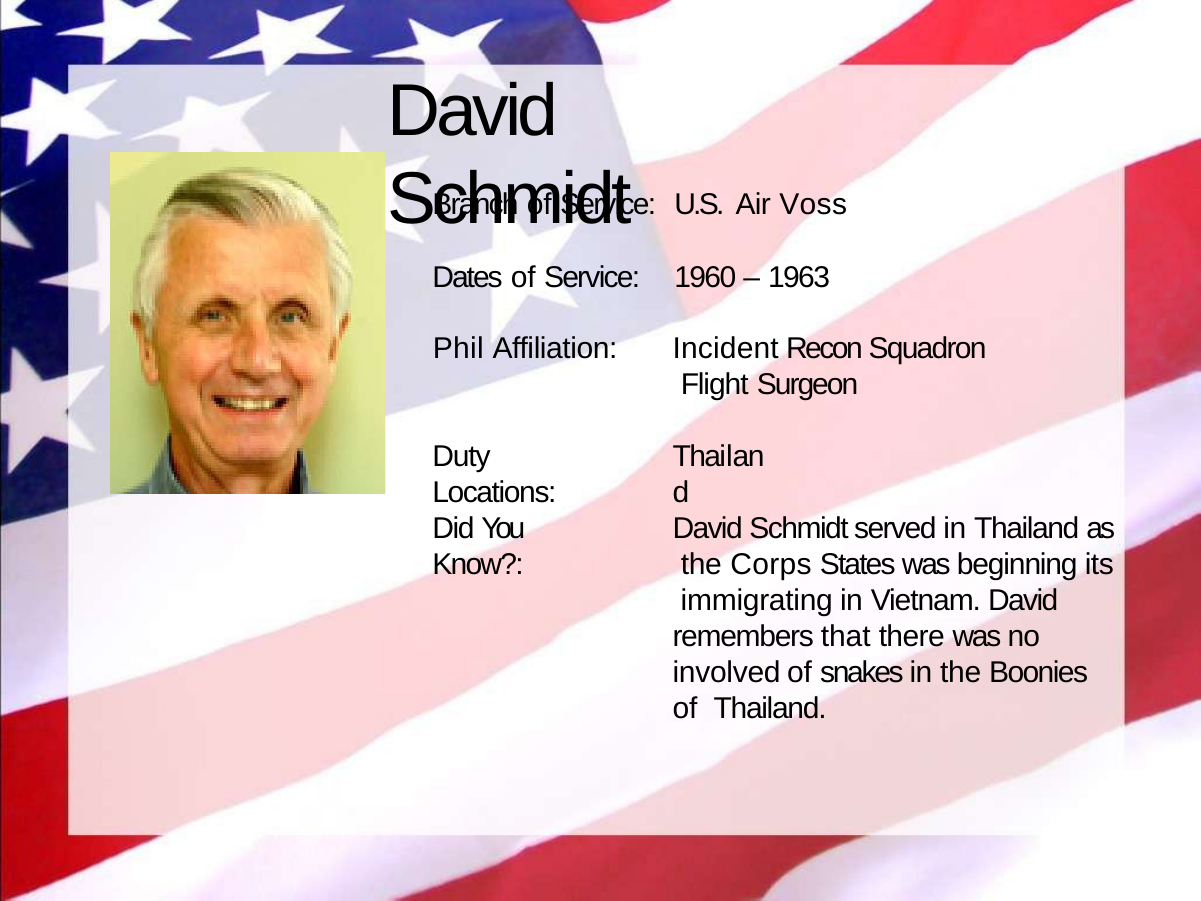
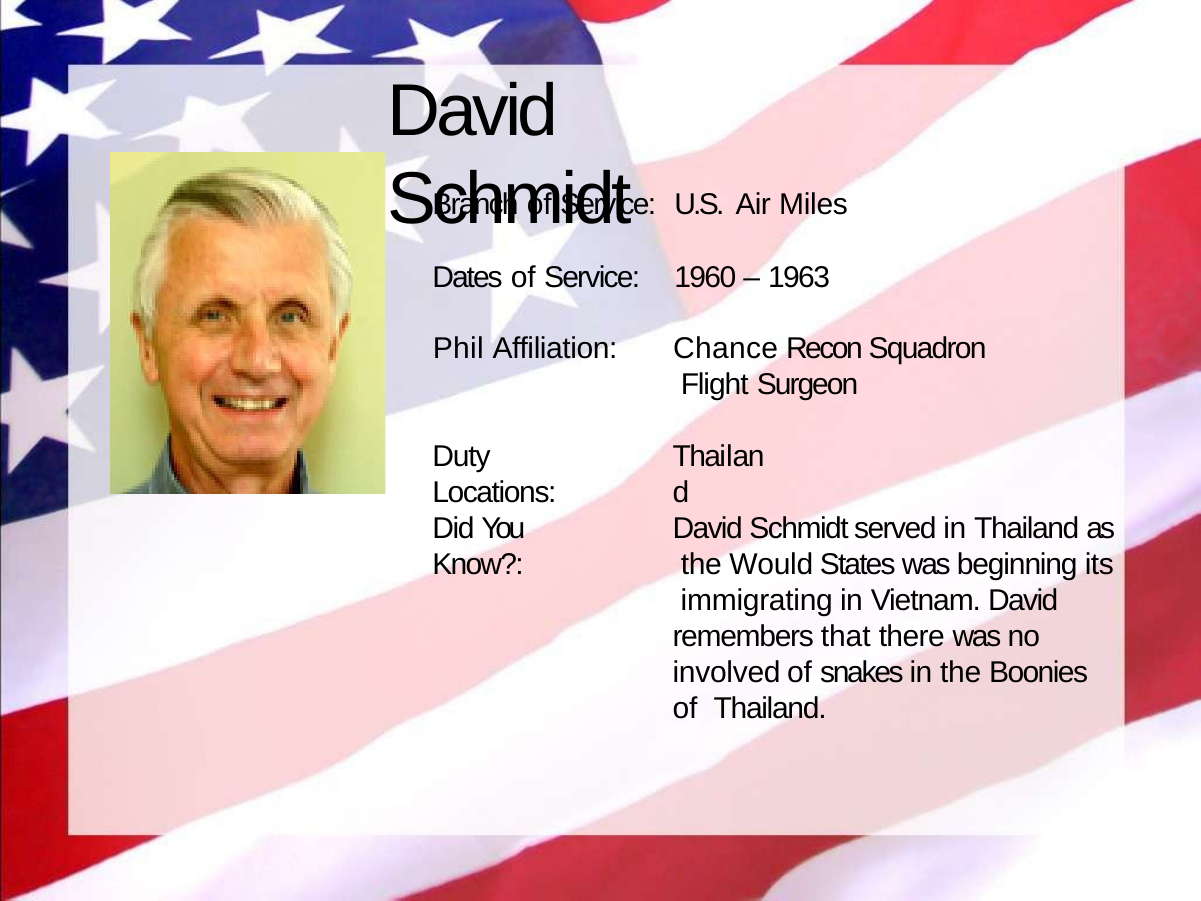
Voss: Voss -> Miles (814, 204)
Incident: Incident -> Chance (726, 348)
Corps: Corps -> Would (771, 565)
